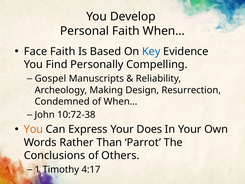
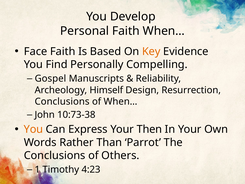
Key colour: blue -> orange (151, 51)
Making: Making -> Himself (106, 90)
Condemned: Condemned -> Conclusions (62, 101)
10:72-38: 10:72-38 -> 10:73-38 (76, 115)
Does: Does -> Then (149, 129)
4:17: 4:17 -> 4:23 (91, 169)
